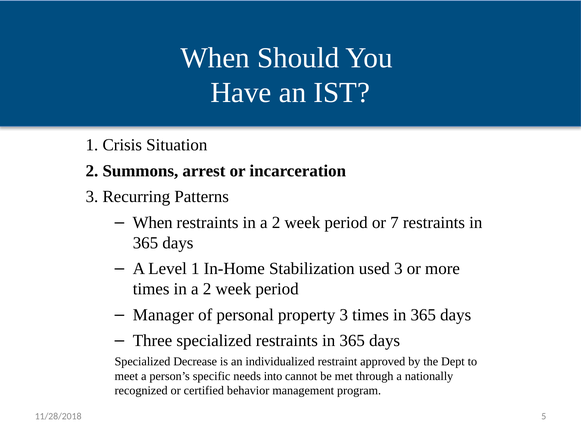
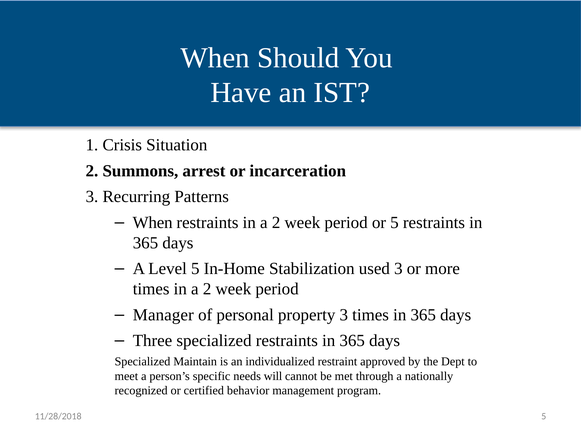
or 7: 7 -> 5 (394, 222)
Level 1: 1 -> 5 (195, 269)
Decrease: Decrease -> Maintain (195, 361)
into: into -> will (273, 376)
